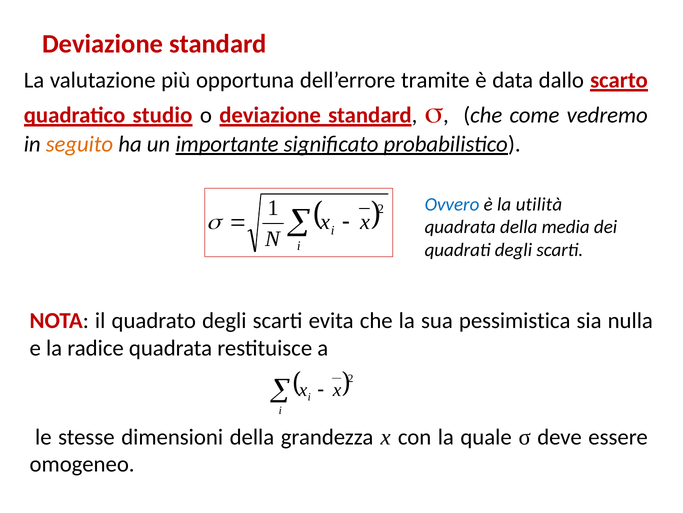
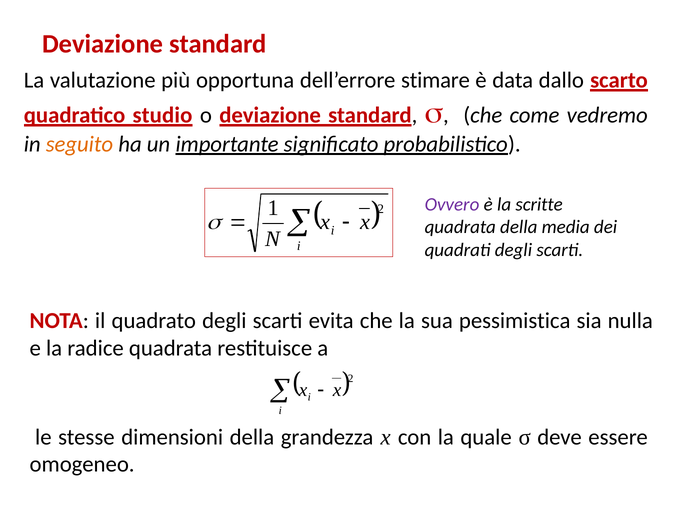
tramite: tramite -> stimare (435, 80)
Ovvero colour: blue -> purple (452, 204)
utilità: utilità -> scritte (539, 204)
